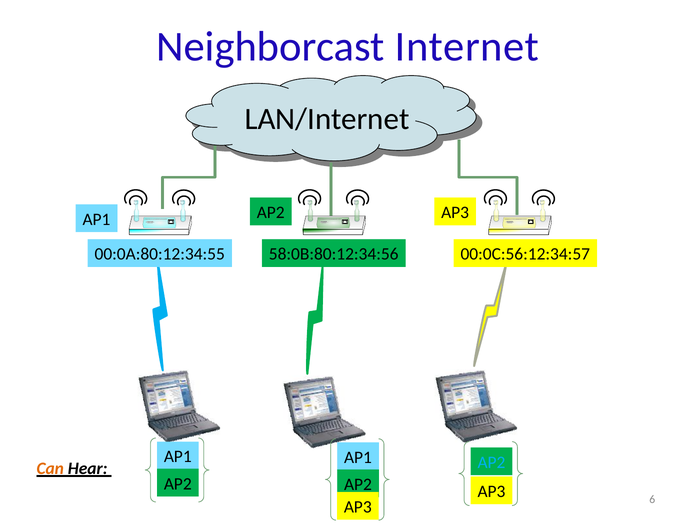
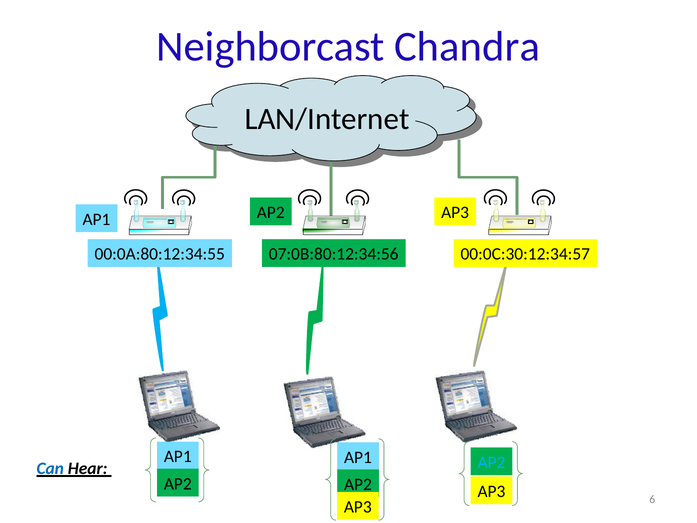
Internet: Internet -> Chandra (467, 47)
58:0B:80:12:34:56: 58:0B:80:12:34:56 -> 07:0B:80:12:34:56 (334, 254)
00:0C:56:12:34:57: 00:0C:56:12:34:57 -> 00:0C:30:12:34:57 (525, 254)
Can colour: orange -> blue (50, 468)
